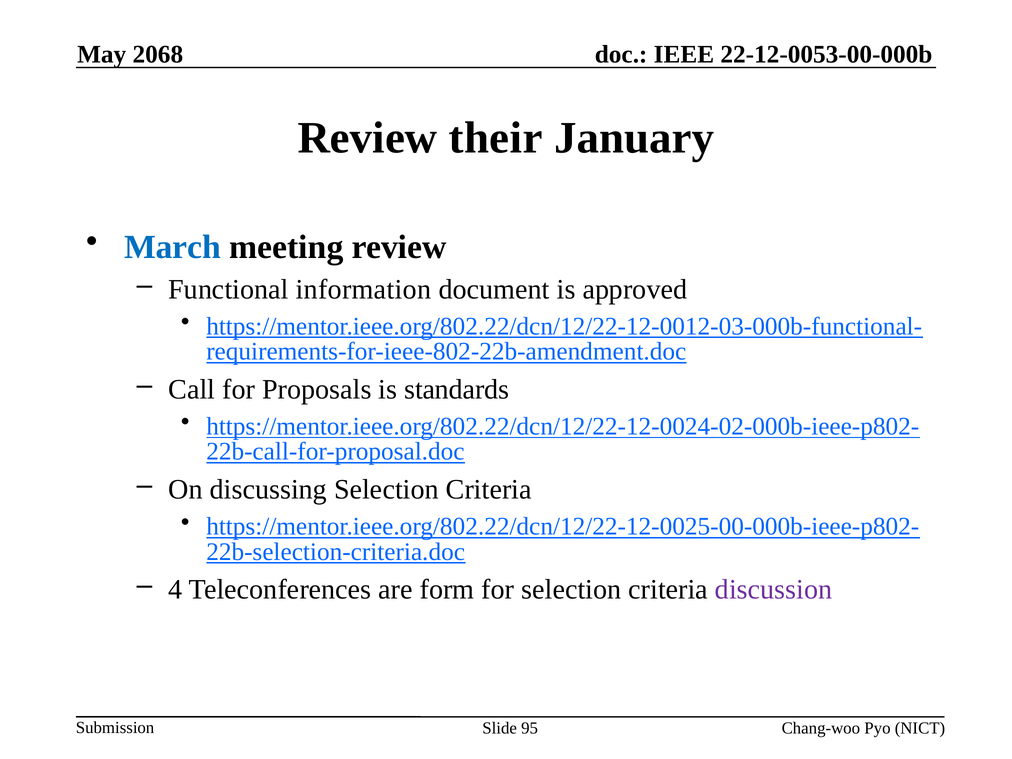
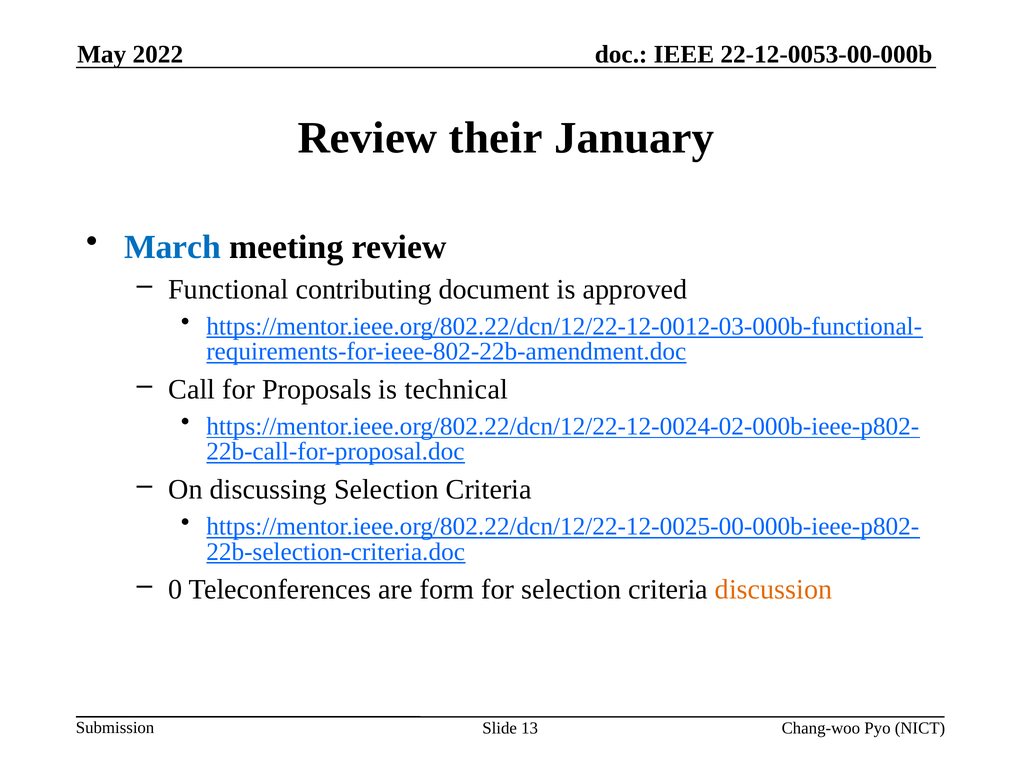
2068: 2068 -> 2022 (158, 54)
information: information -> contributing (364, 289)
standards: standards -> technical (456, 389)
4: 4 -> 0 (175, 590)
discussion colour: purple -> orange (774, 590)
95: 95 -> 13 (530, 728)
